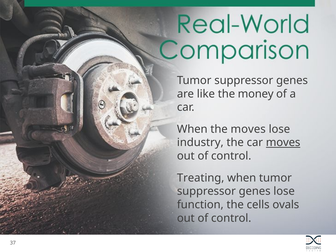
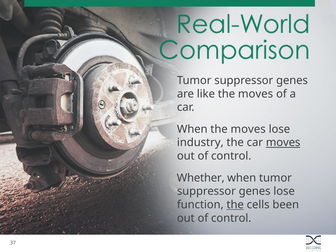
like the money: money -> moves (256, 94)
Treating: Treating -> Whether (201, 178)
the underline: none -> present (235, 205)
ovals: ovals -> been (286, 205)
